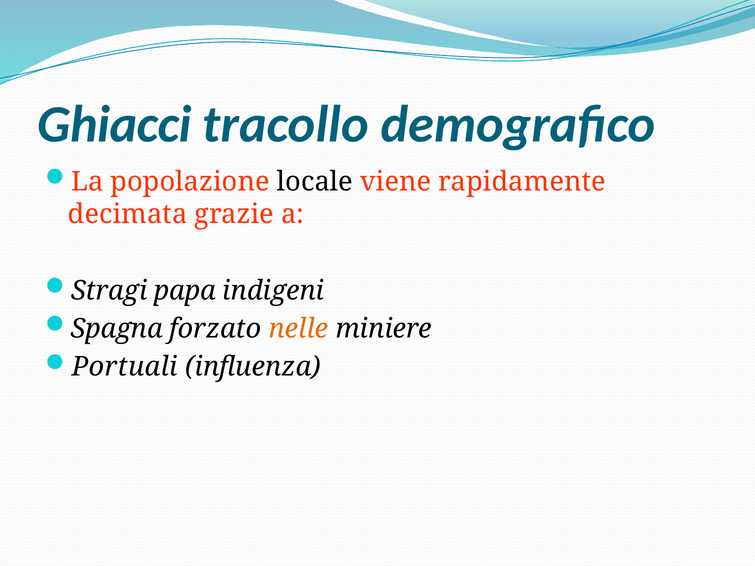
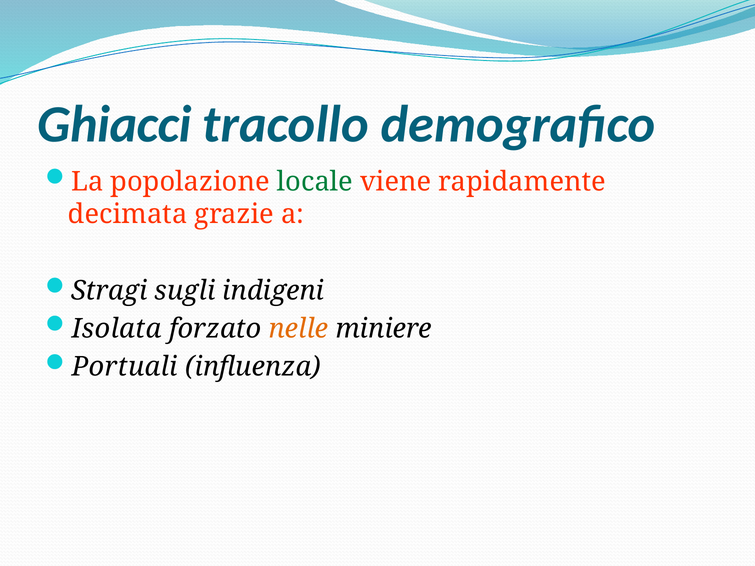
locale colour: black -> green (315, 182)
papa: papa -> sugli (185, 291)
Spagna: Spagna -> Isolata (116, 329)
